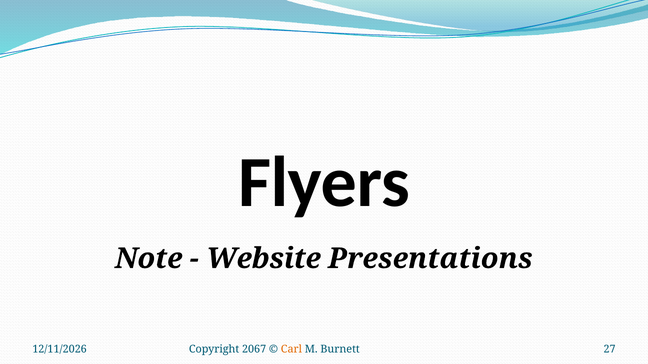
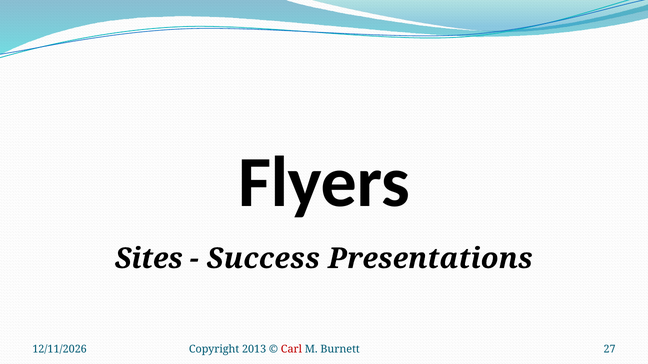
Note: Note -> Sites (149, 259)
Website: Website -> Success (263, 259)
2067: 2067 -> 2013 (254, 350)
Carl colour: orange -> red (291, 350)
